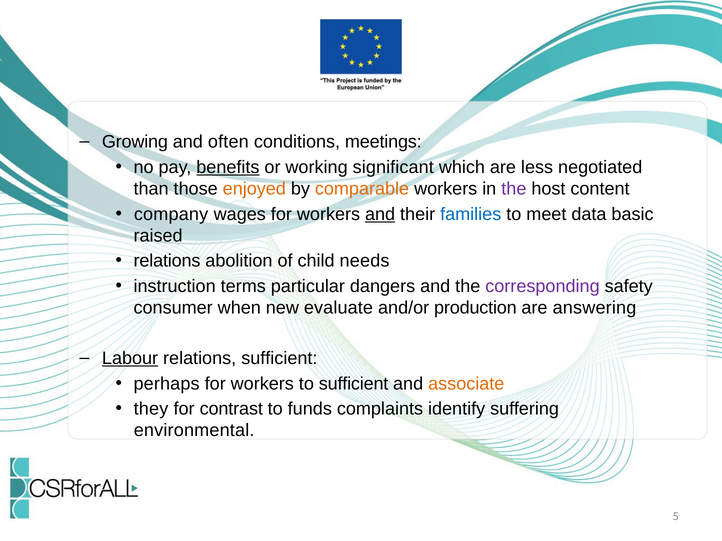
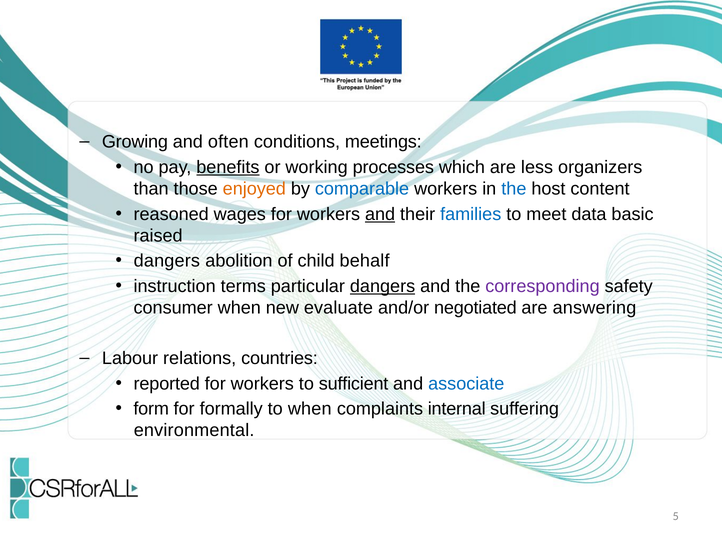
significant: significant -> processes (393, 167)
negotiated: negotiated -> organizers (600, 167)
comparable colour: orange -> blue (362, 189)
the colour: purple -> blue (514, 189)
company: company -> reasoned (171, 214)
relations: relations -> dangers (167, 261)
needs: needs -> behalf (365, 261)
dangers underline: none -> present (383, 286)
production: production -> negotiated (475, 308)
Labour underline: present -> none (130, 359)
relations sufficient: sufficient -> countries (279, 359)
perhaps: perhaps -> reported (167, 384)
associate colour: orange -> blue (466, 384)
they: they -> form (151, 409)
contrast: contrast -> formally (231, 409)
to funds: funds -> when (310, 409)
identify: identify -> internal (457, 409)
